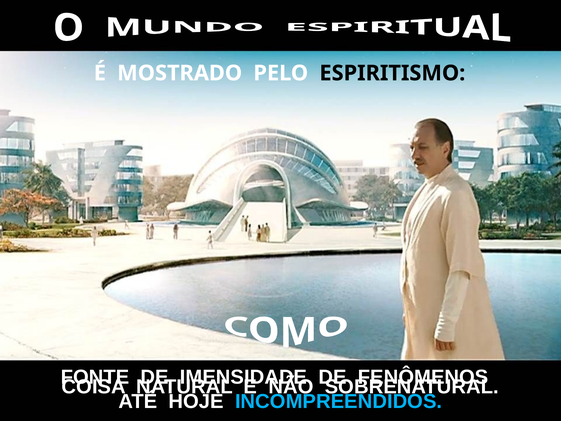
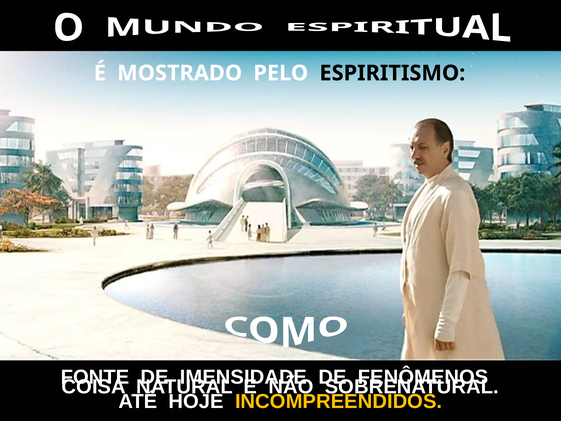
INCOMPREENDIDOS colour: light blue -> yellow (339, 401)
